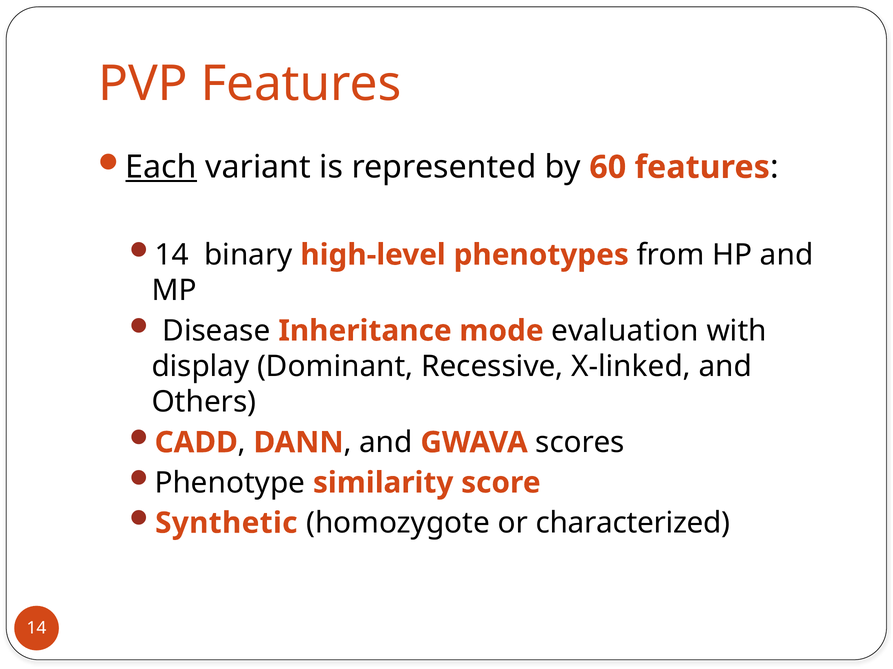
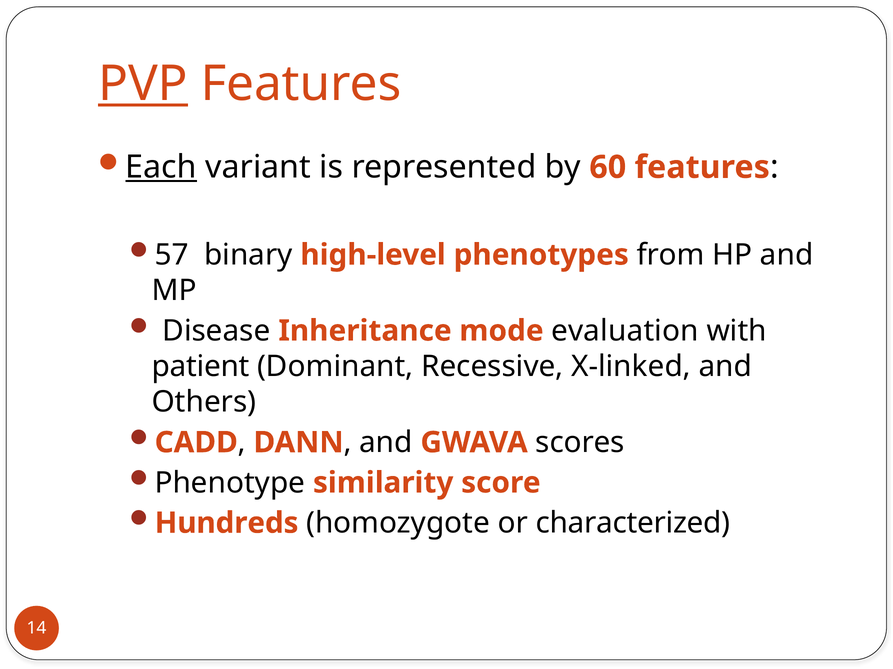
PVP underline: none -> present (143, 84)
14: 14 -> 57 (172, 255)
display: display -> patient (201, 367)
Synthetic: Synthetic -> Hundreds (227, 524)
